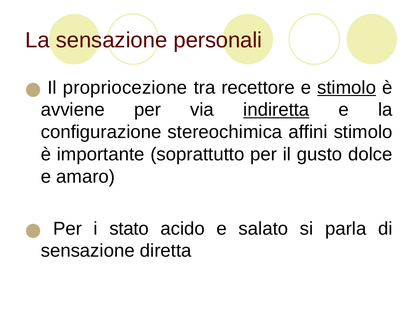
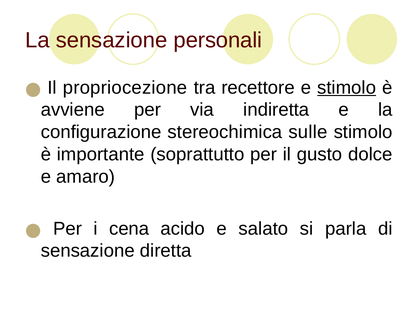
indiretta underline: present -> none (276, 110)
affini: affini -> sulle (308, 132)
stato: stato -> cena (129, 229)
